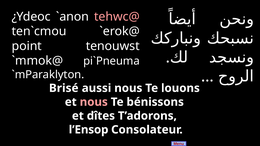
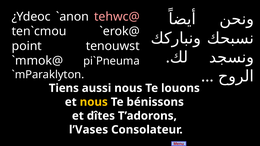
Brisé: Brisé -> Tiens (64, 88)
nous colour: pink -> yellow (94, 102)
l’Ensop: l’Ensop -> l’Vases (89, 130)
